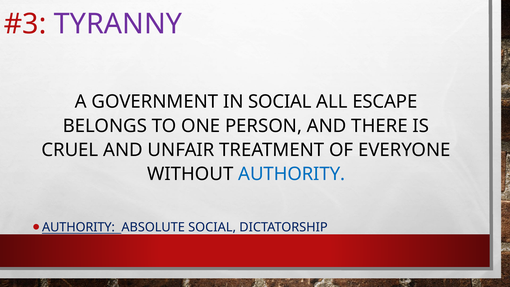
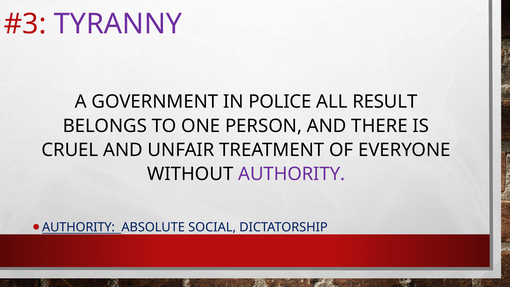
IN SOCIAL: SOCIAL -> POLICE (280, 102)
ESCAPE: ESCAPE -> RESULT (385, 102)
AUTHORITY colour: blue -> purple (292, 174)
